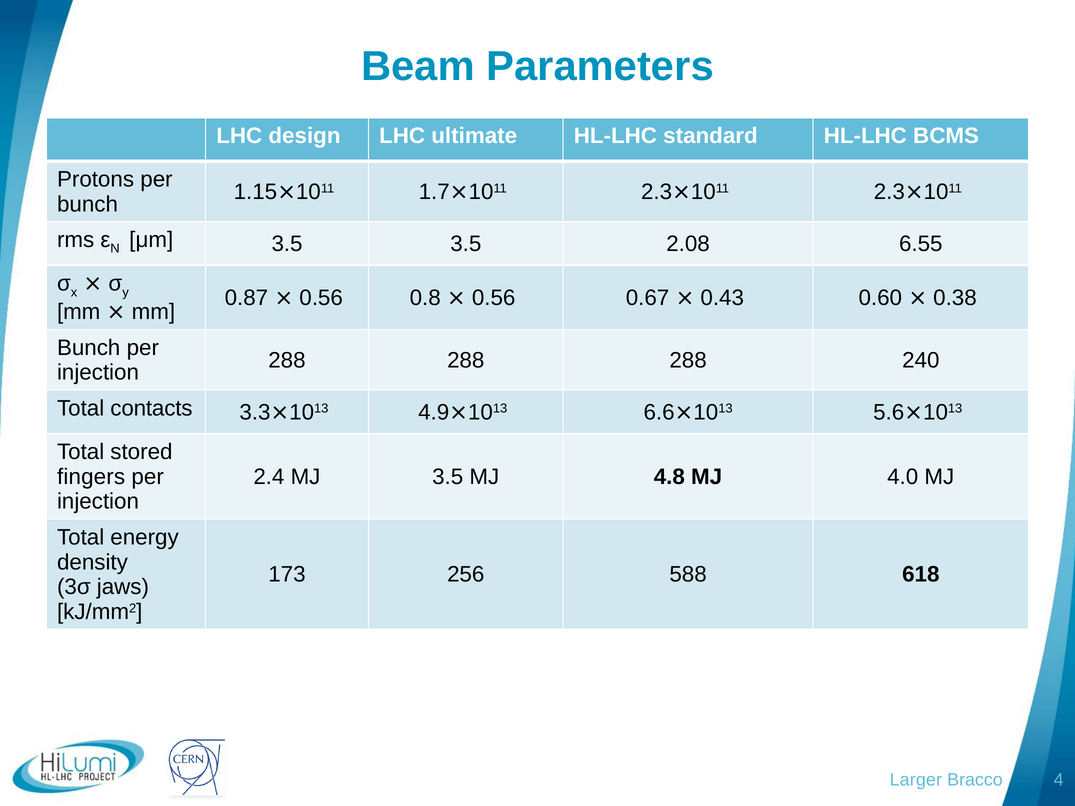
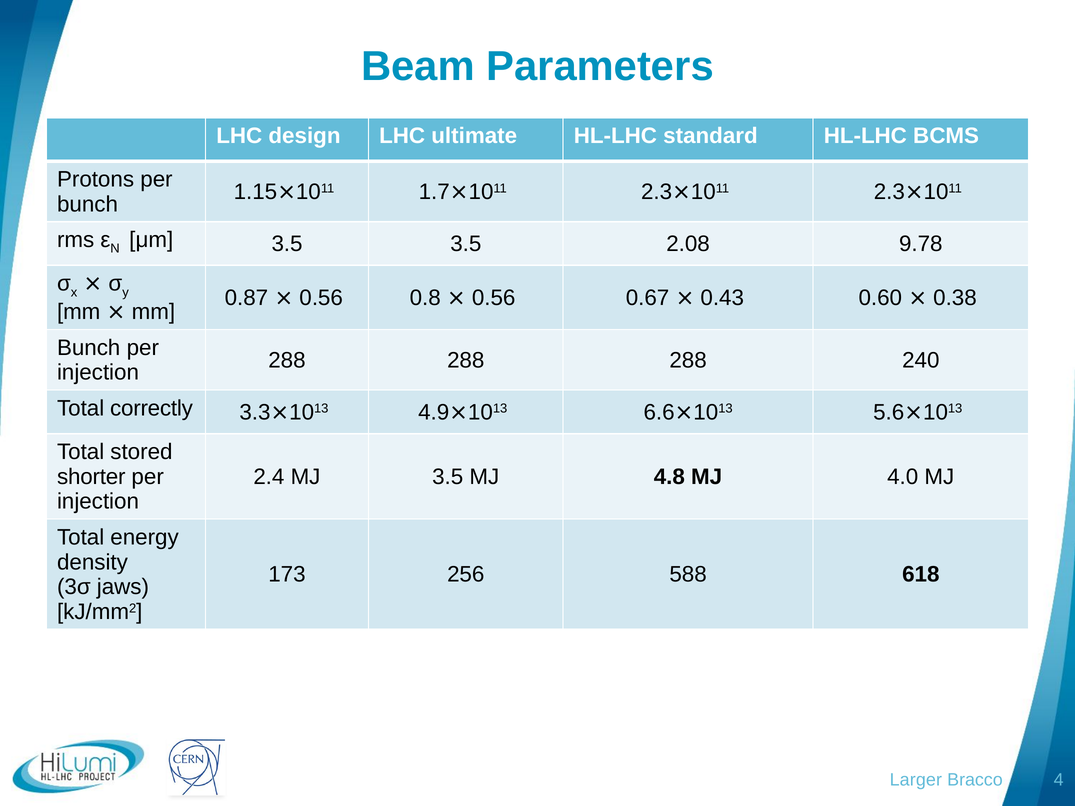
6.55: 6.55 -> 9.78 (921, 244)
contacts: contacts -> correctly (151, 408)
fingers: fingers -> shorter (91, 477)
